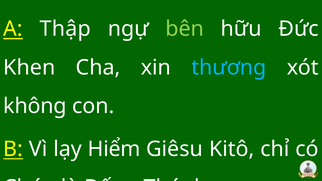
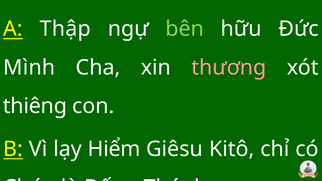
Khen: Khen -> Mình (29, 68)
thương colour: light blue -> pink (229, 68)
không: không -> thiêng (35, 106)
